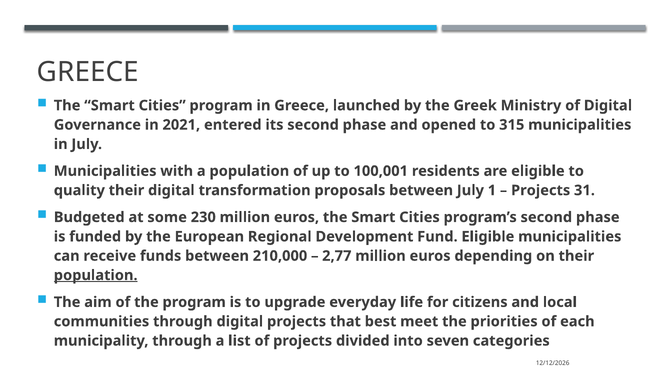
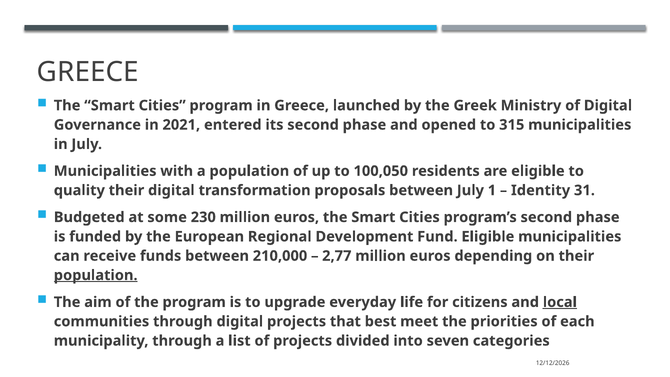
100,001: 100,001 -> 100,050 (381, 171)
Projects: Projects -> Identity (541, 190)
local underline: none -> present (560, 302)
